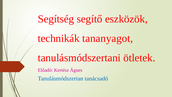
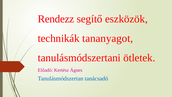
Segítség: Segítség -> Rendezz (56, 19)
